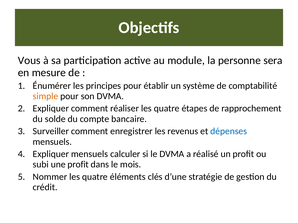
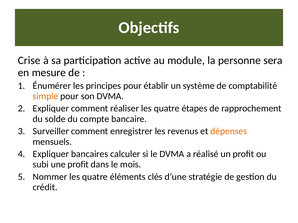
Vous: Vous -> Crise (29, 61)
dépenses colour: blue -> orange (229, 131)
Expliquer mensuels: mensuels -> bancaires (90, 154)
